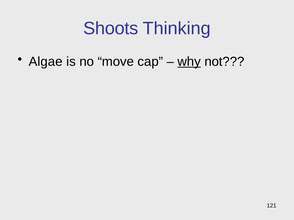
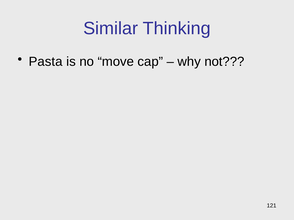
Shoots: Shoots -> Similar (111, 28)
Algae: Algae -> Pasta (46, 62)
why underline: present -> none (189, 62)
